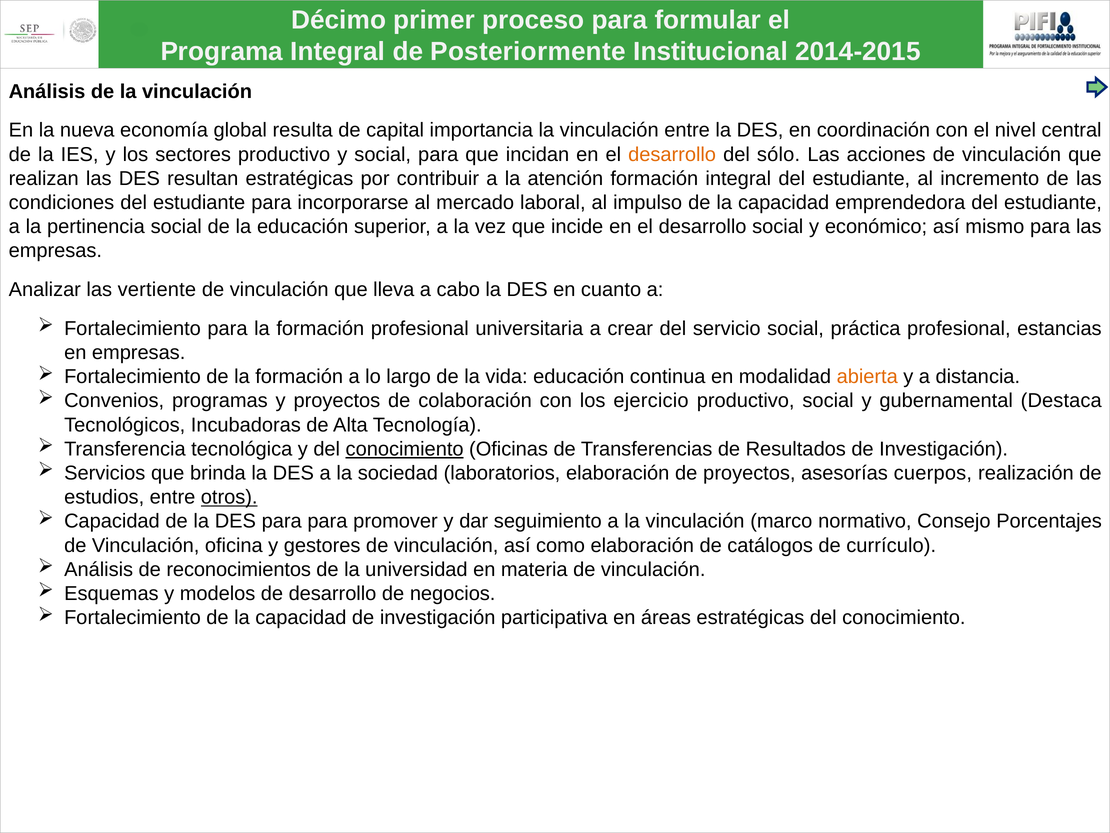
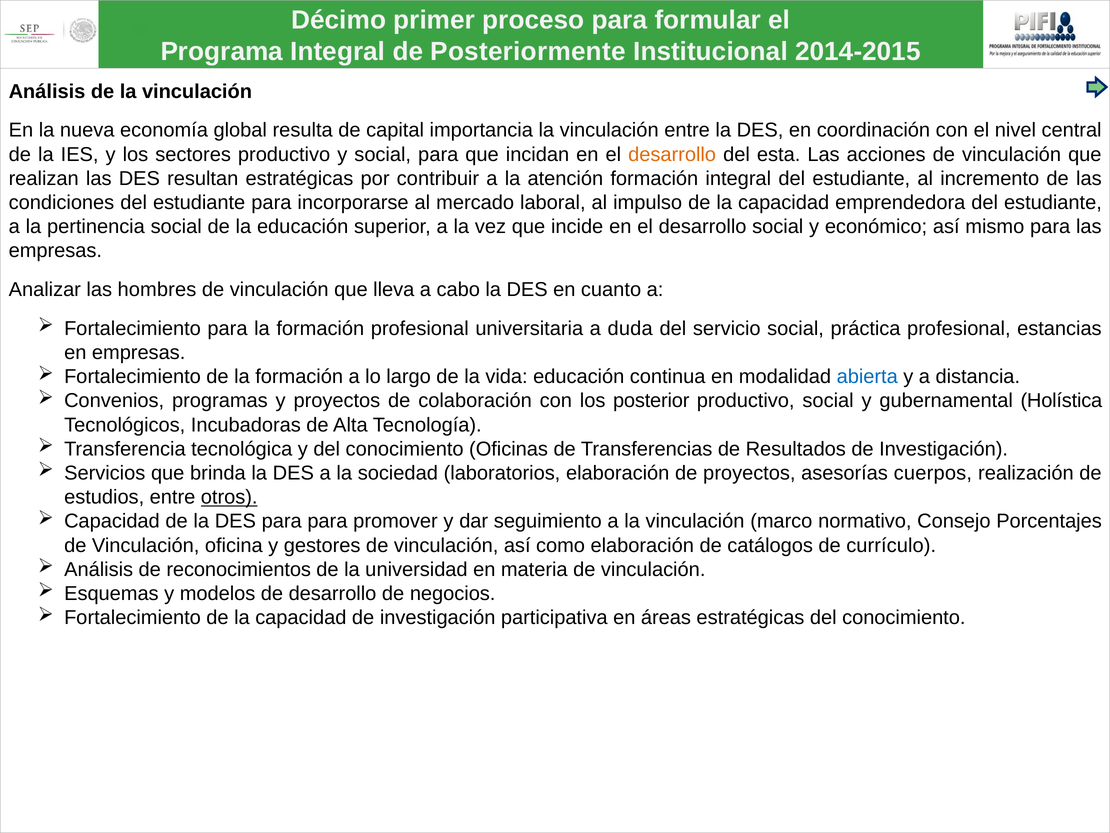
sólo: sólo -> esta (779, 154)
vertiente: vertiente -> hombres (157, 290)
crear: crear -> duda (630, 328)
abierta colour: orange -> blue (867, 377)
ejercicio: ejercicio -> posterior (651, 401)
Destaca: Destaca -> Holística (1061, 401)
conocimiento underline: present -> none (405, 449)
